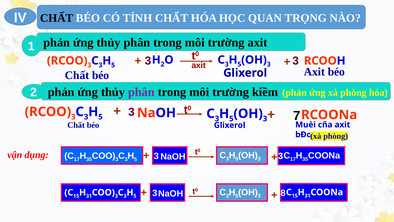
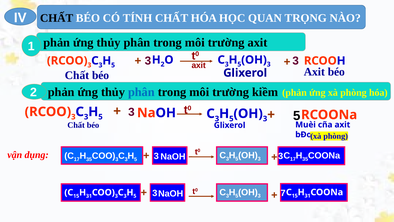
phân colour: purple -> blue (141, 92)
t0 7: 7 -> 5 (297, 116)
8: 8 -> 7 (283, 193)
